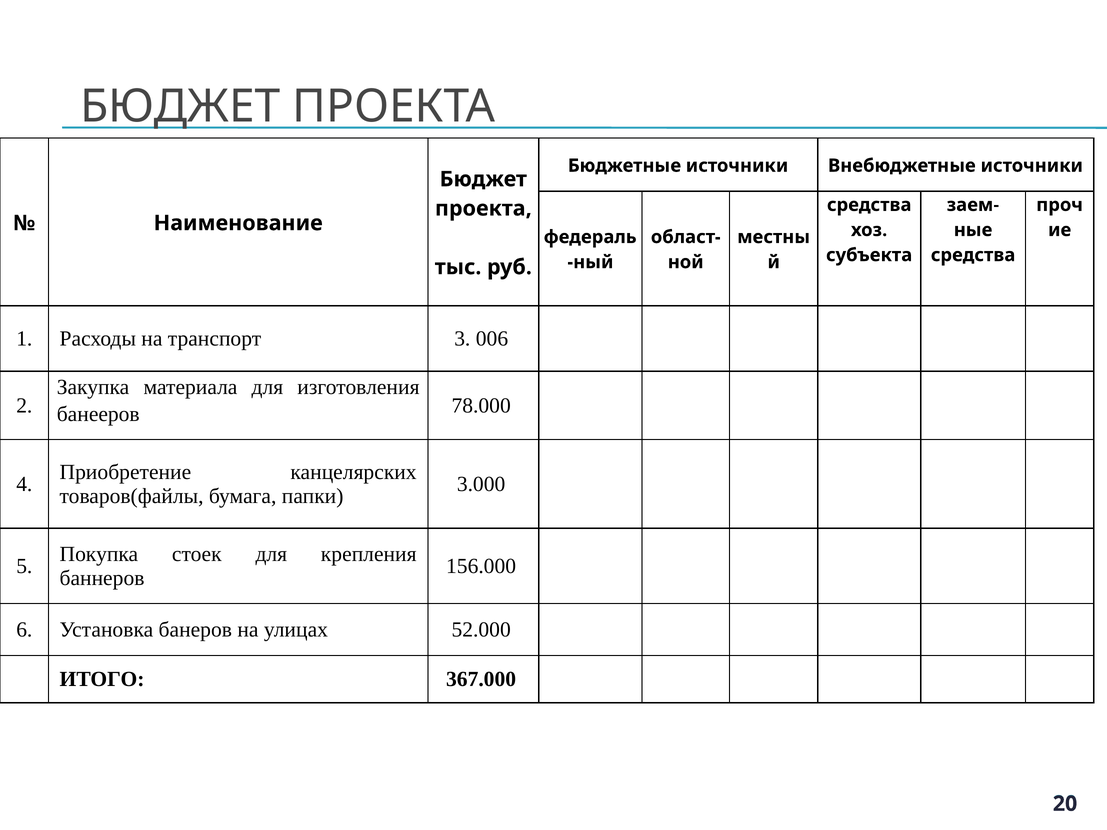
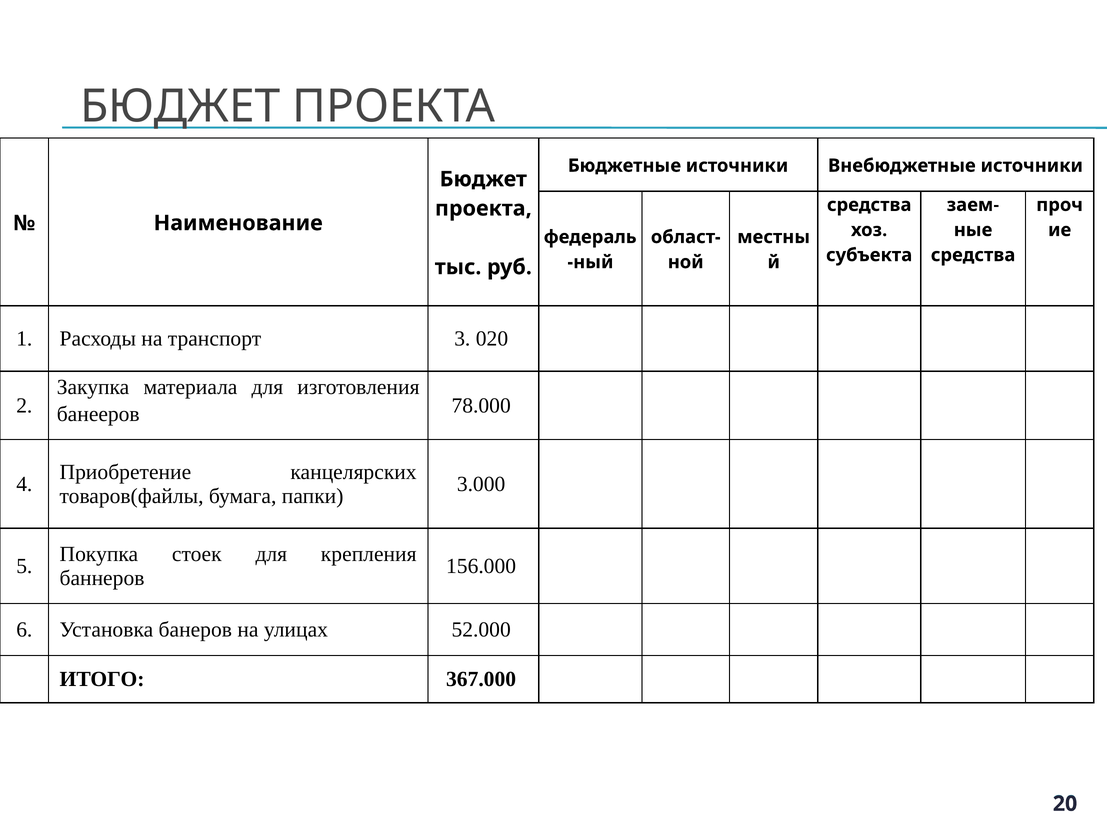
006: 006 -> 020 (492, 339)
